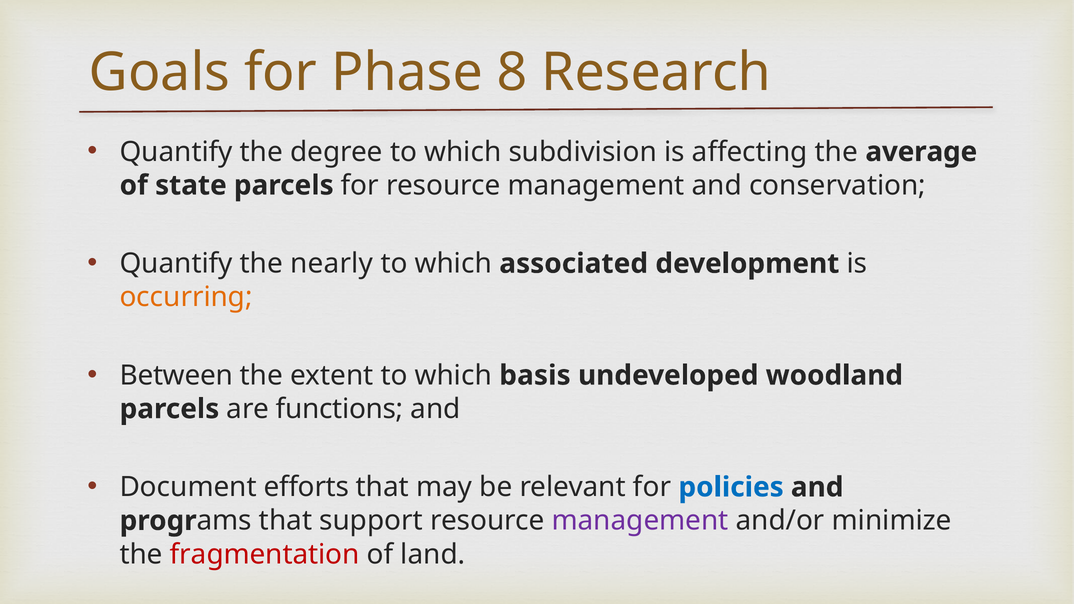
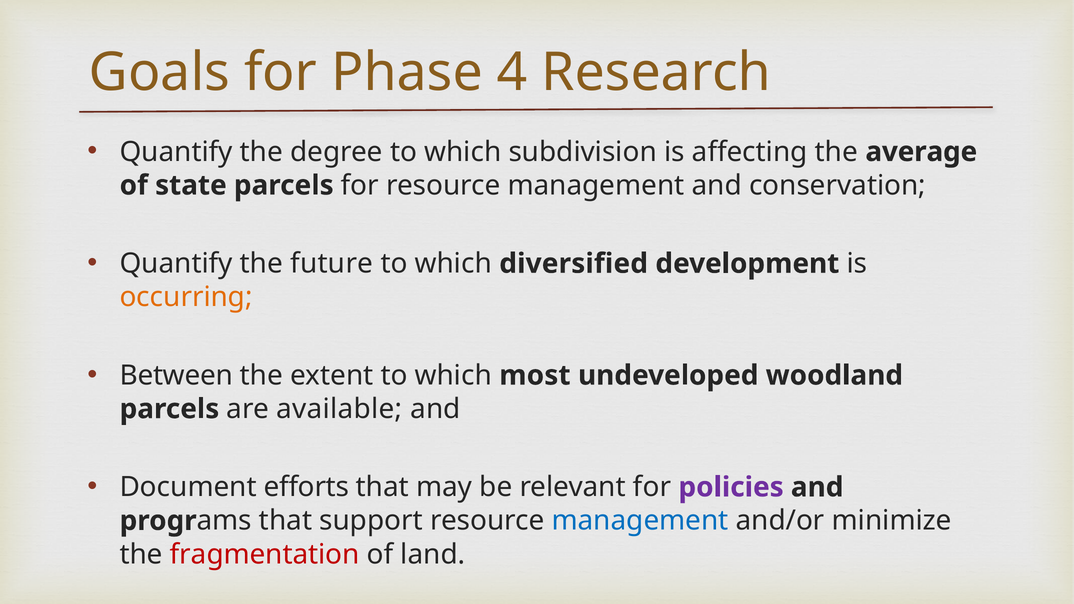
8: 8 -> 4 (512, 72)
nearly: nearly -> future (332, 264)
associated: associated -> diversified (574, 264)
basis: basis -> most (535, 375)
functions: functions -> available (339, 409)
policies colour: blue -> purple (731, 487)
management colour: purple -> blue (640, 521)
